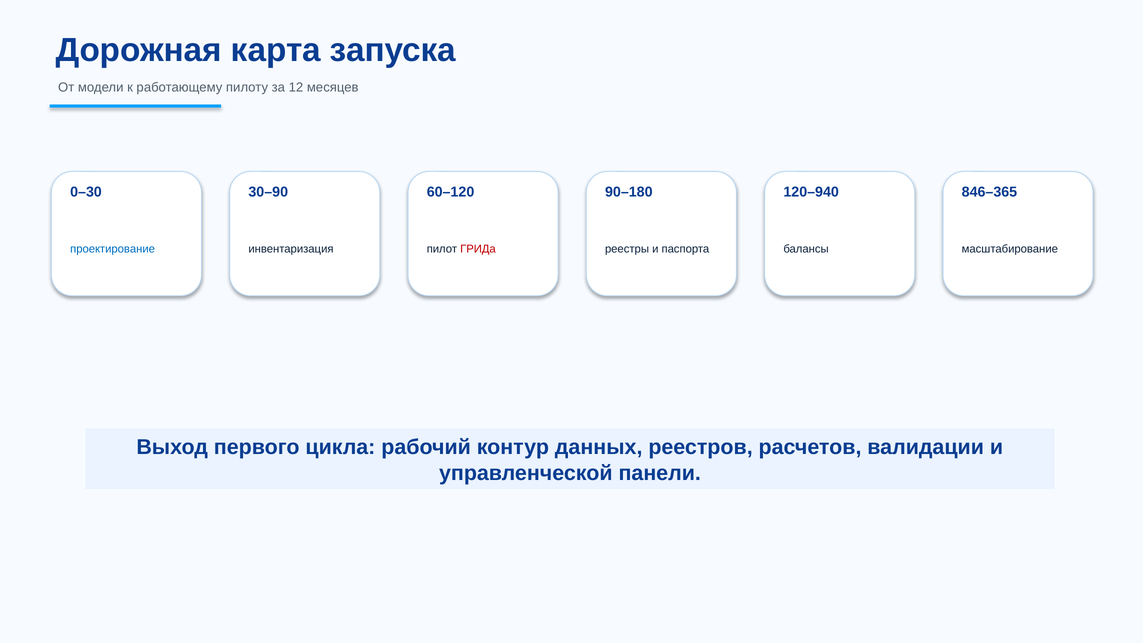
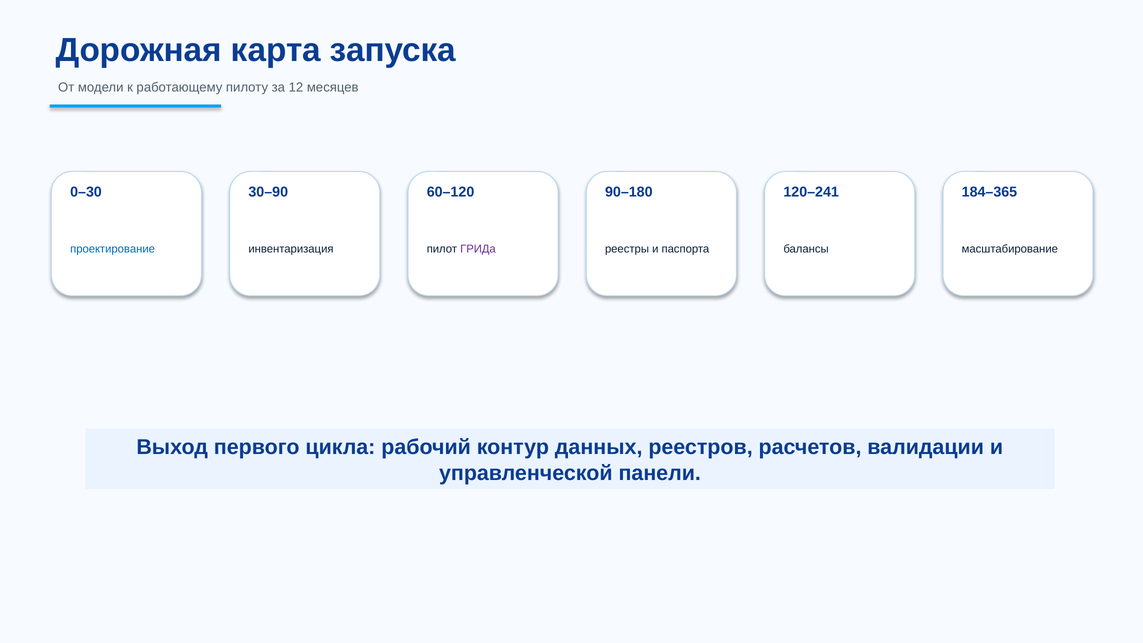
120–940: 120–940 -> 120–241 (811, 192)
846–365: 846–365 -> 184–365 (989, 192)
ГРИДа colour: red -> purple (478, 249)
